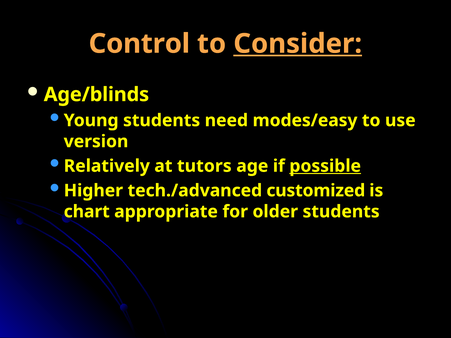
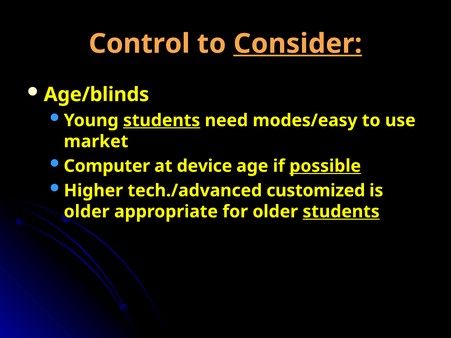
students underline: none -> present (162, 121)
version: version -> market (96, 142)
Relatively: Relatively -> Computer (107, 166)
tutors: tutors -> device (204, 166)
chart: chart -> older (87, 212)
students underline: none -> present (341, 212)
